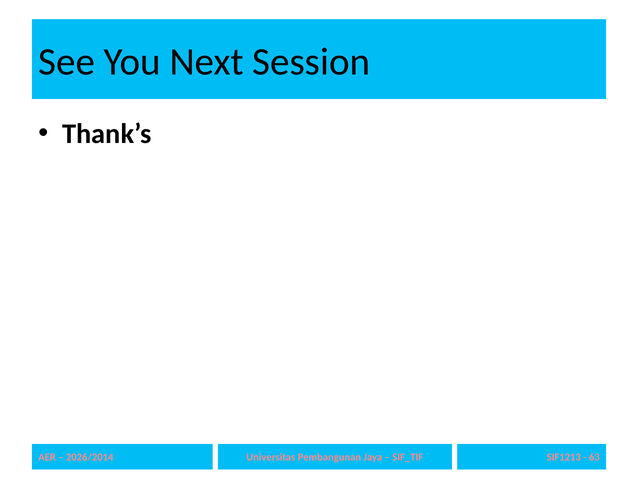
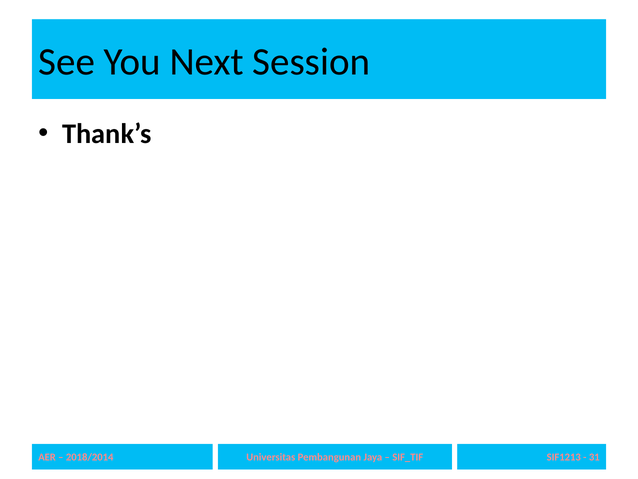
2026/2014: 2026/2014 -> 2018/2014 (90, 457)
63: 63 -> 31 (594, 457)
